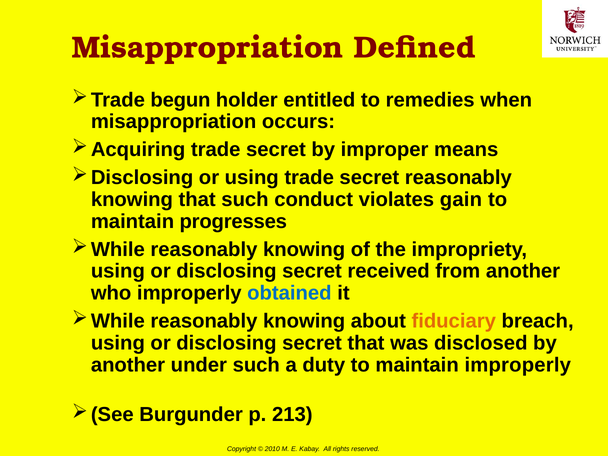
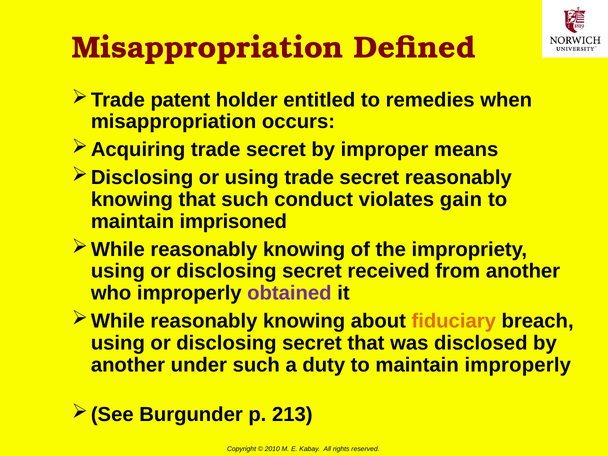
begun: begun -> patent (180, 100)
progresses: progresses -> imprisoned (233, 221)
obtained colour: blue -> purple (289, 293)
